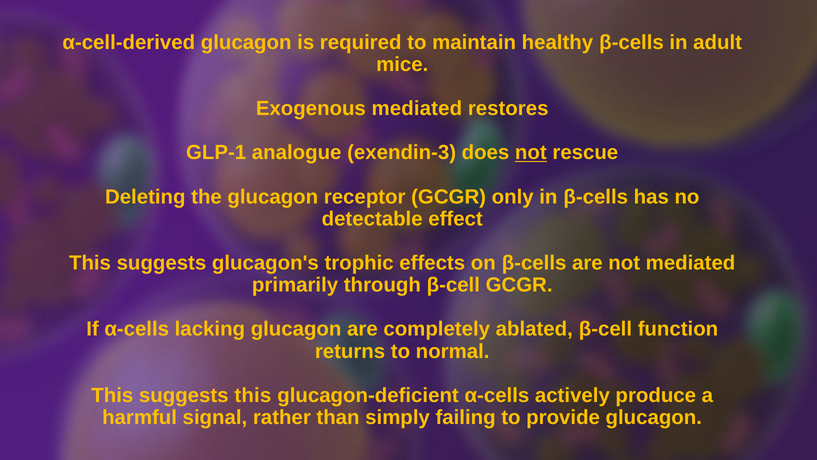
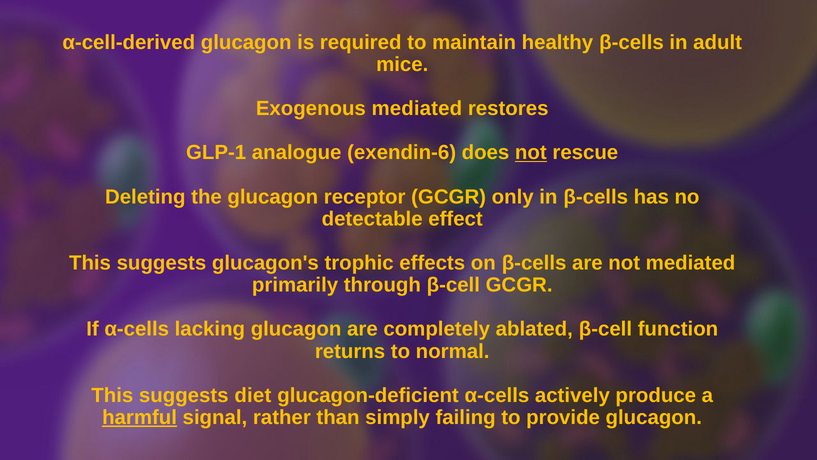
exendin-3: exendin-3 -> exendin-6 (402, 152)
suggests this: this -> diet (253, 395)
harmful underline: none -> present (140, 417)
